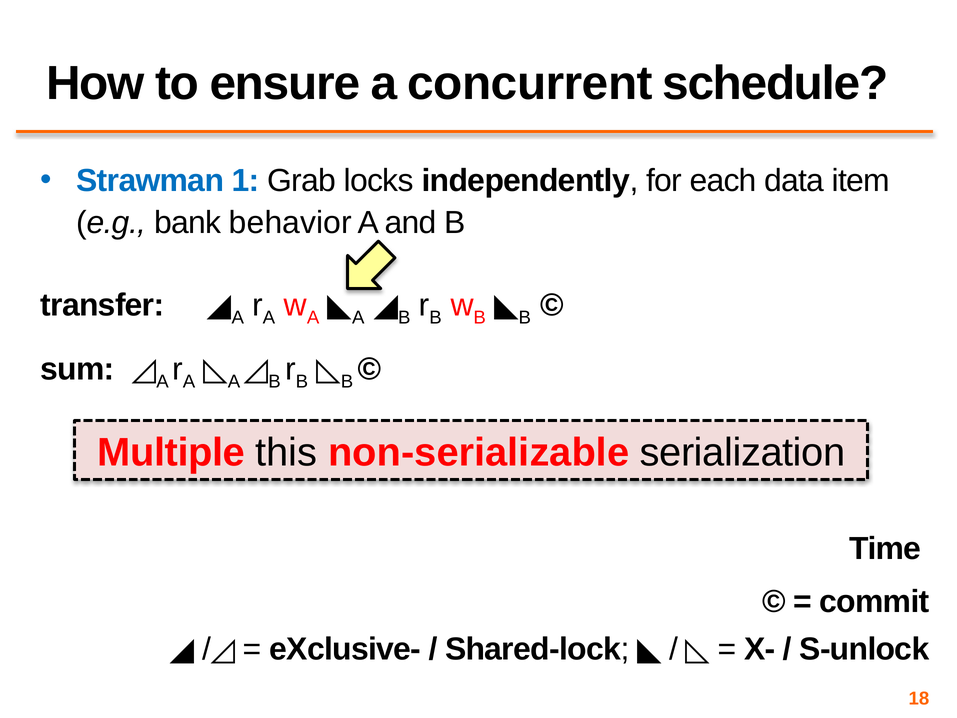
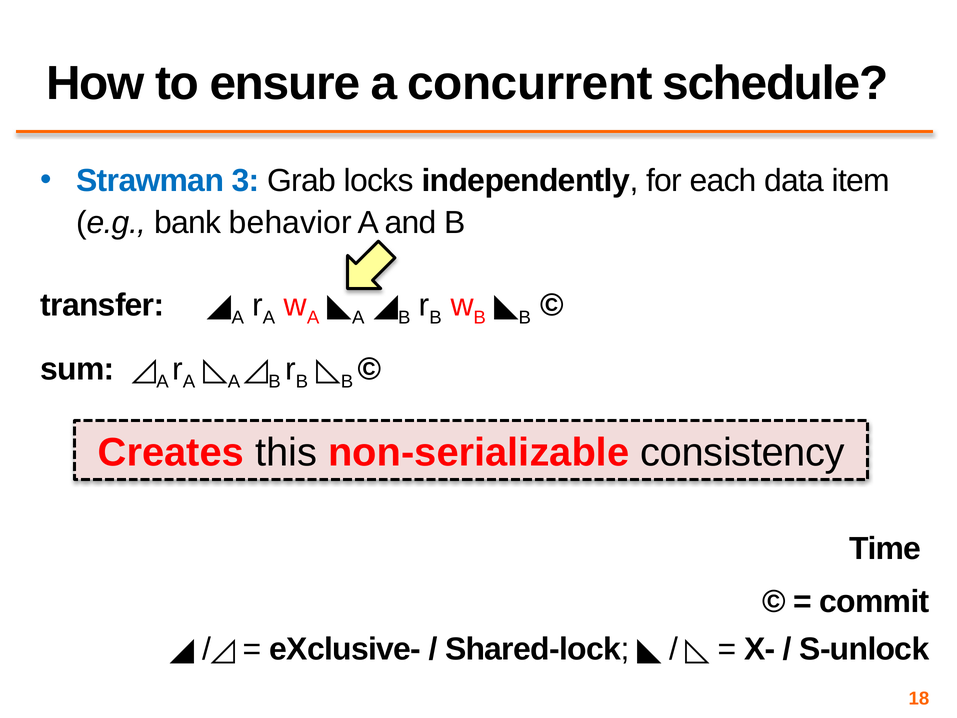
1: 1 -> 3 (246, 181)
Multiple: Multiple -> Creates (171, 453)
serialization: serialization -> consistency (743, 453)
